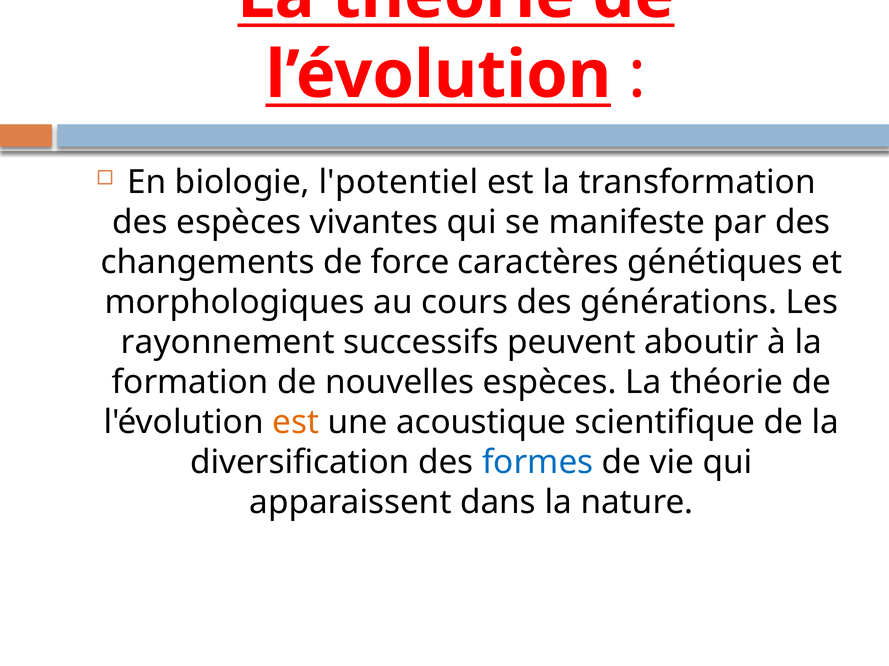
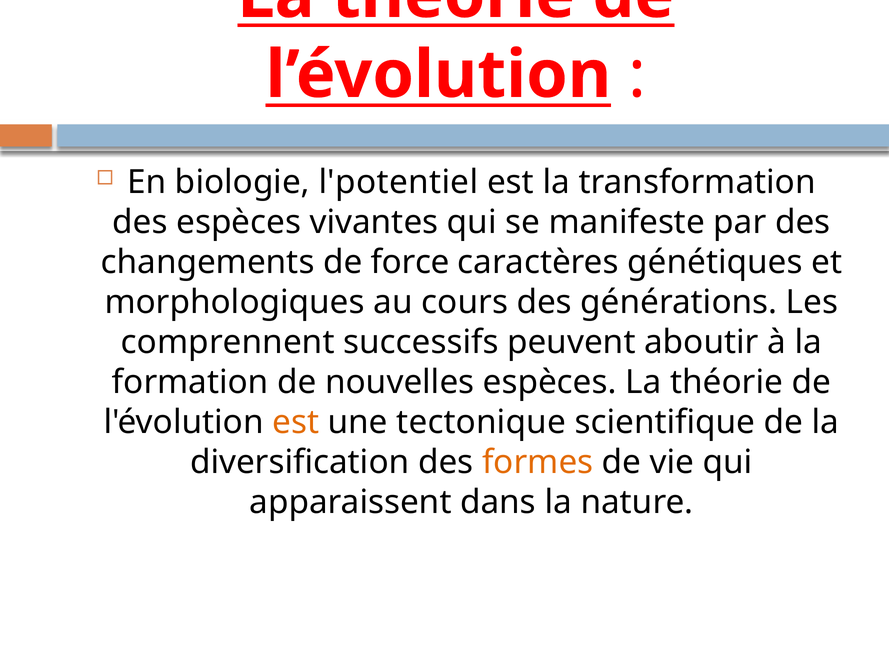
rayonnement: rayonnement -> comprennent (228, 342)
acoustique: acoustique -> tectonique (481, 423)
formes colour: blue -> orange (538, 463)
